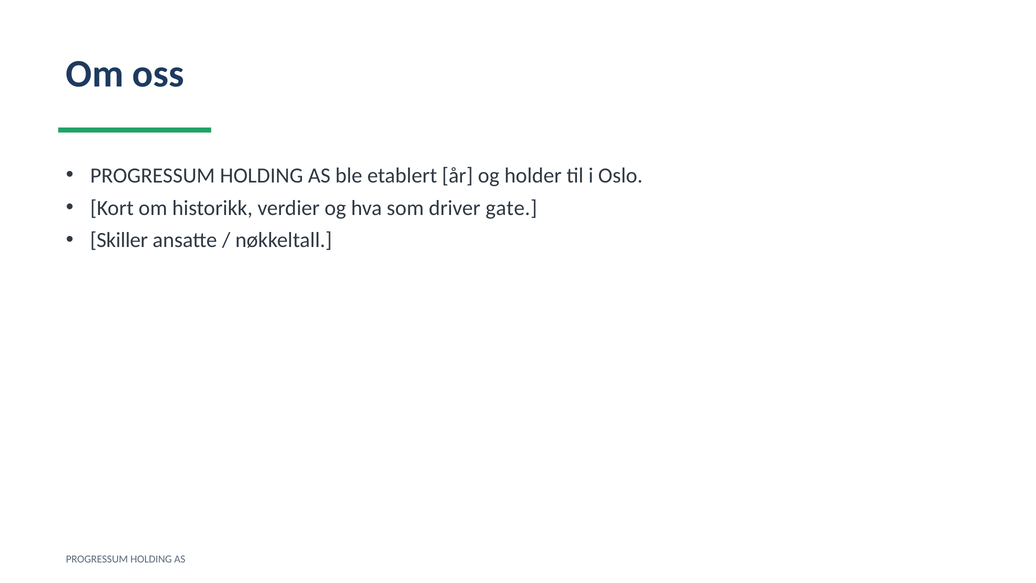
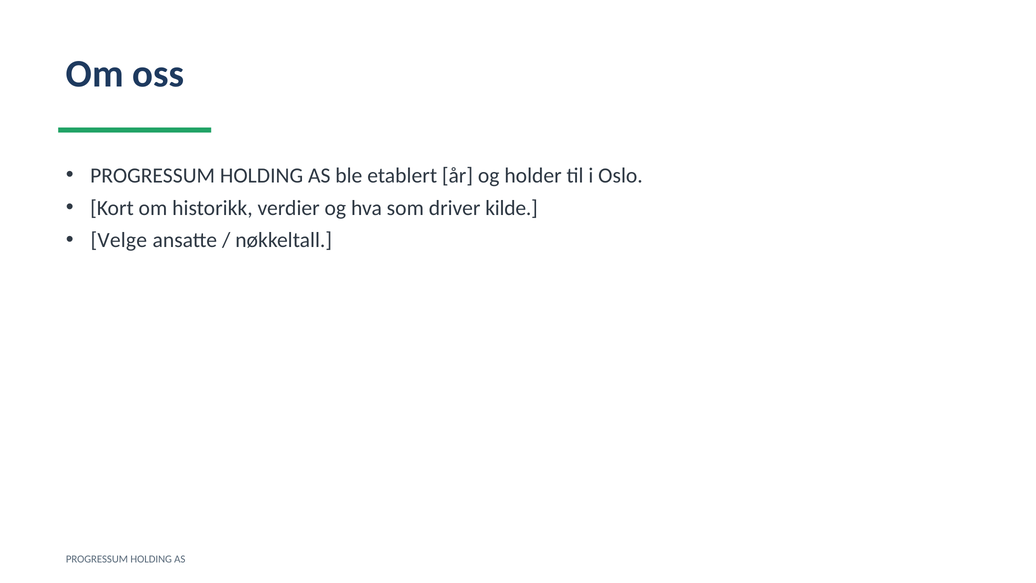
gate: gate -> kilde (512, 208)
Skiller: Skiller -> Velge (119, 240)
